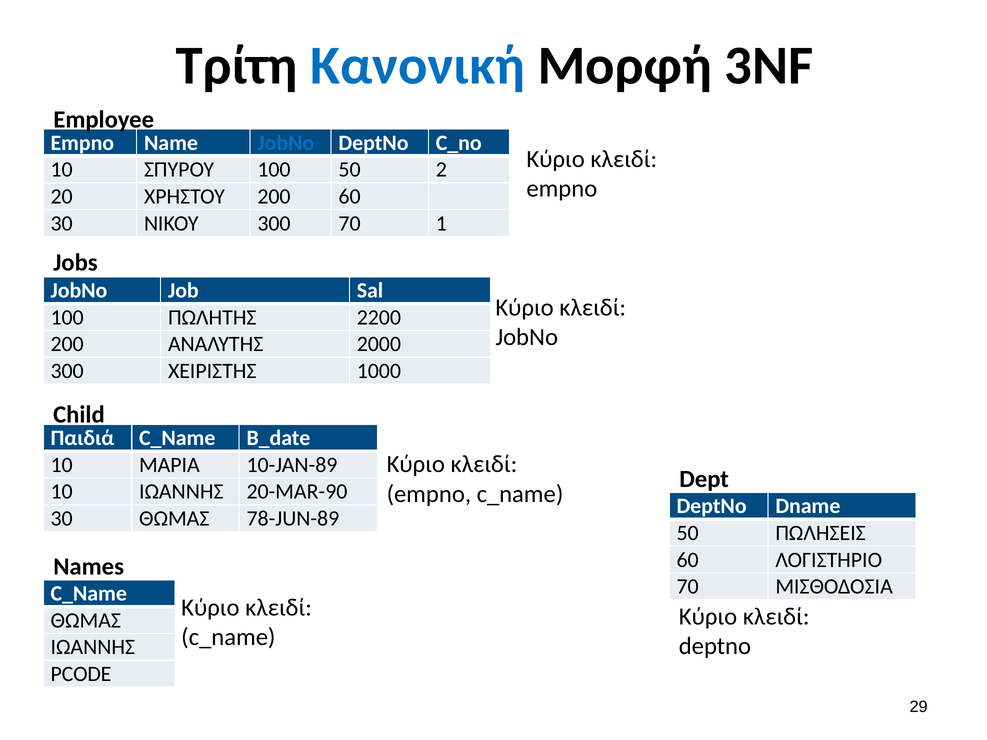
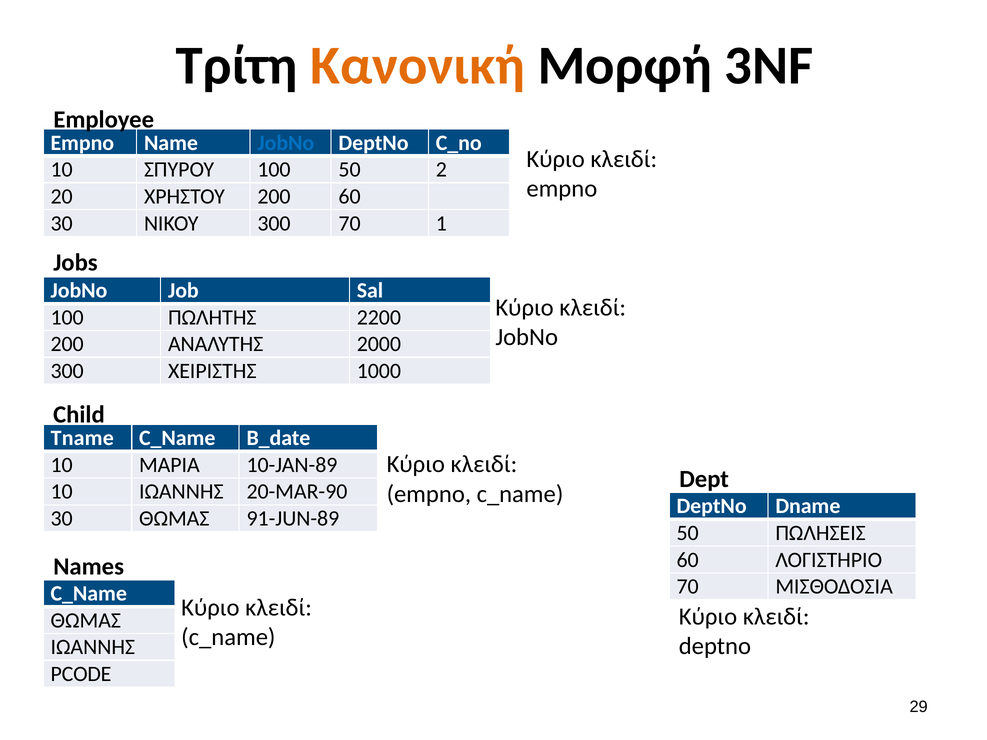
Κανονική colour: blue -> orange (418, 65)
Παιδιά: Παιδιά -> Tname (82, 438)
78-JUN-89: 78-JUN-89 -> 91-JUN-89 (293, 519)
